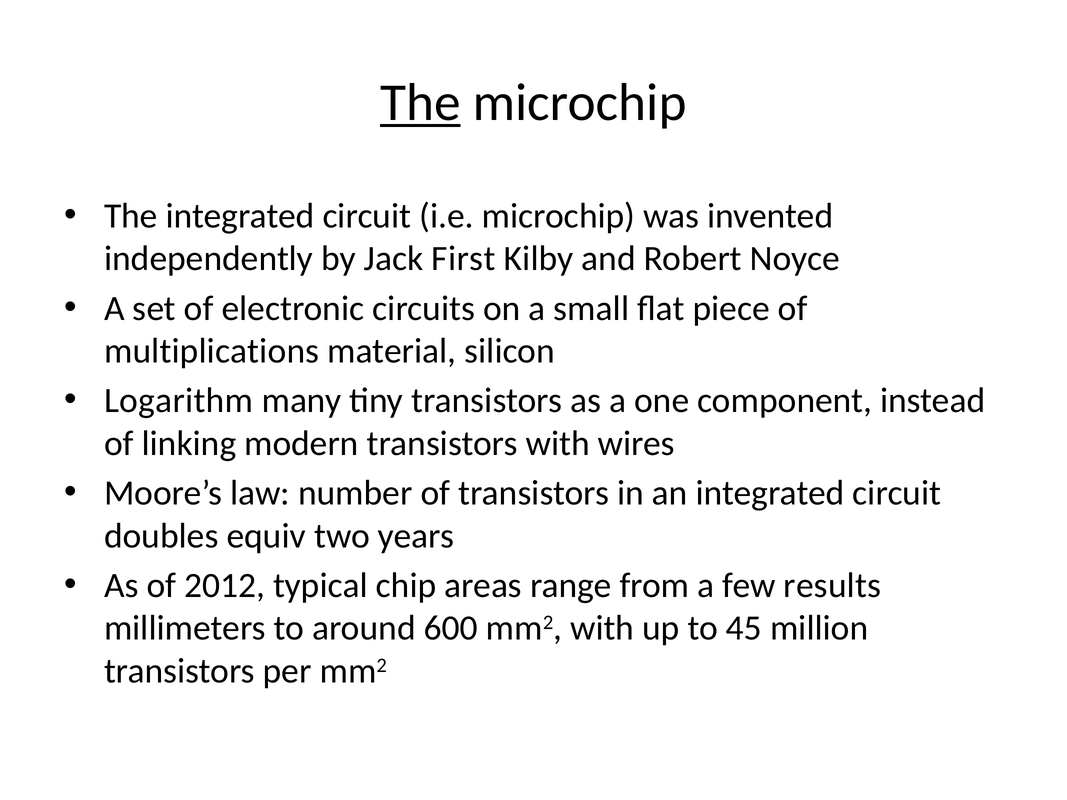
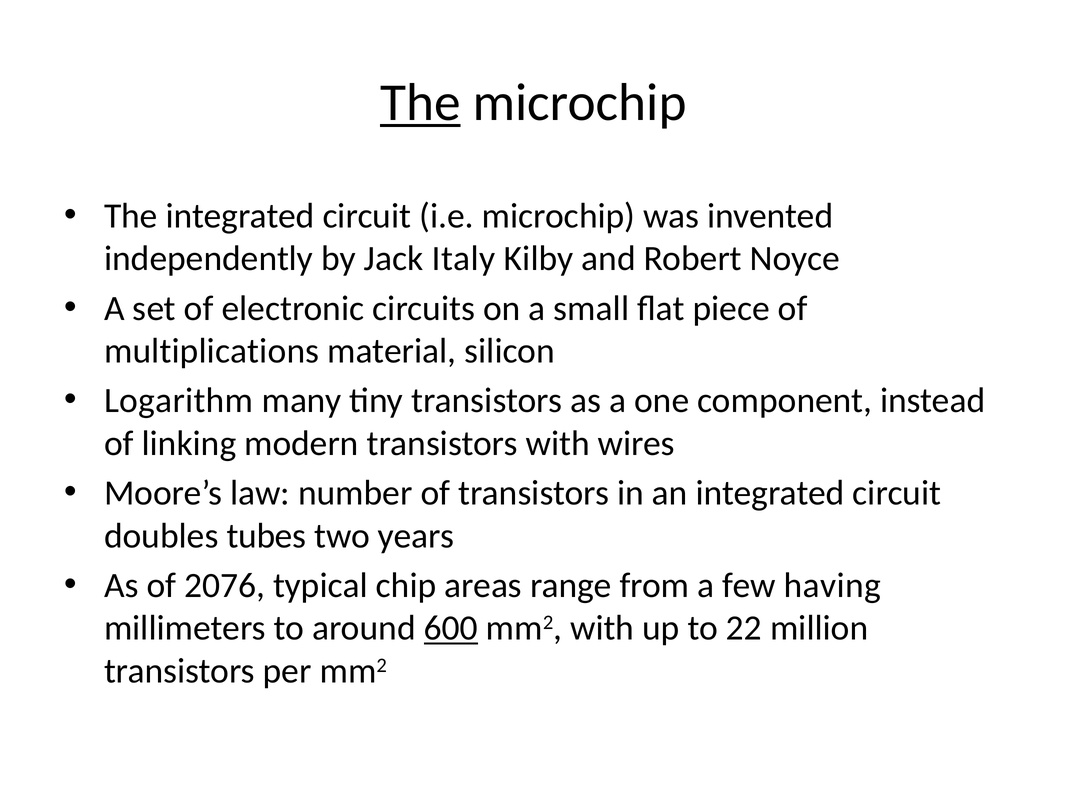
First: First -> Italy (464, 259)
equiv: equiv -> tubes (266, 536)
2012: 2012 -> 2076 (224, 586)
results: results -> having (832, 586)
600 underline: none -> present (451, 628)
45: 45 -> 22 (744, 628)
